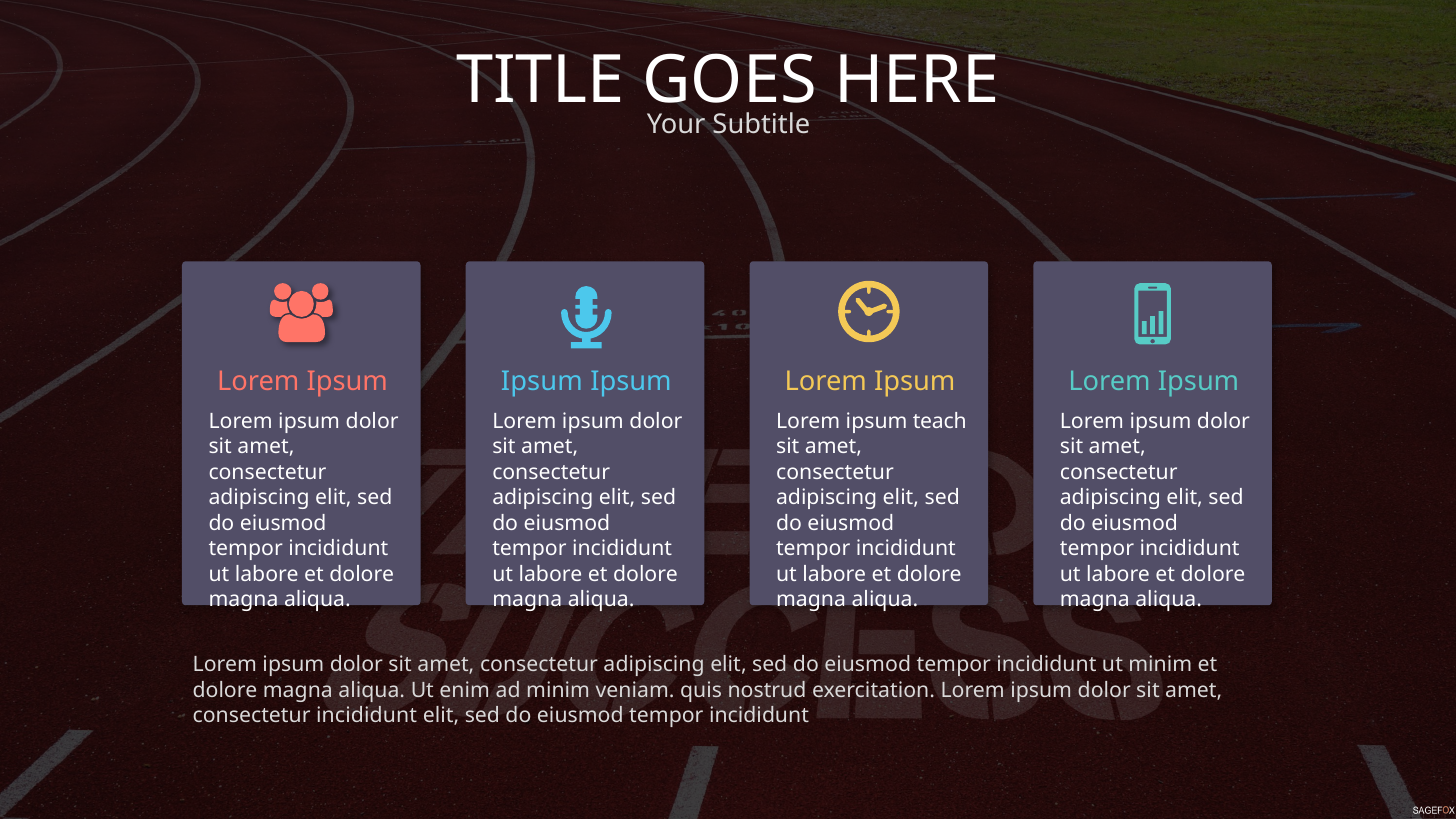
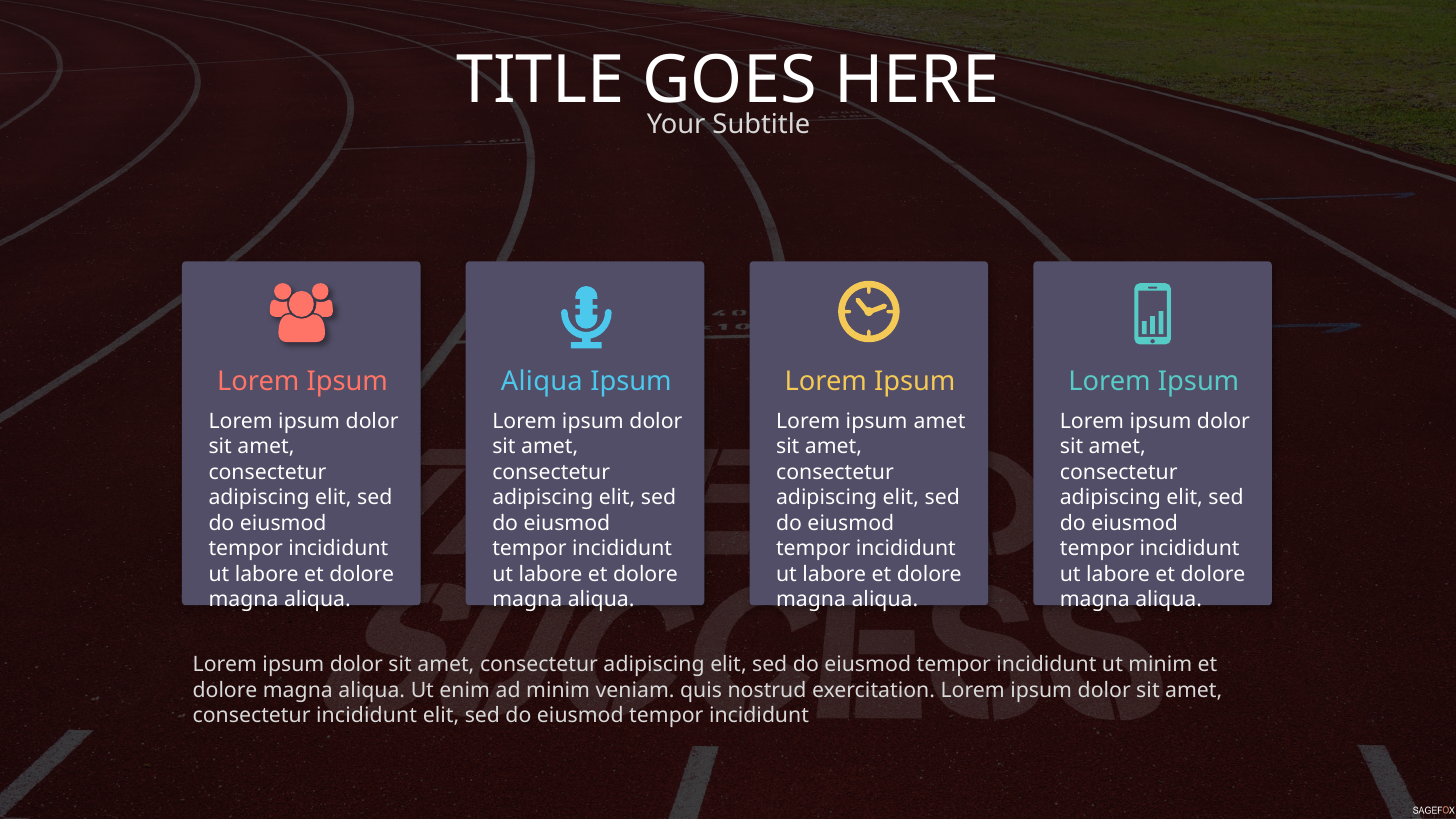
Ipsum: Ipsum -> Aliqua (542, 381)
ipsum teach: teach -> amet (940, 421)
